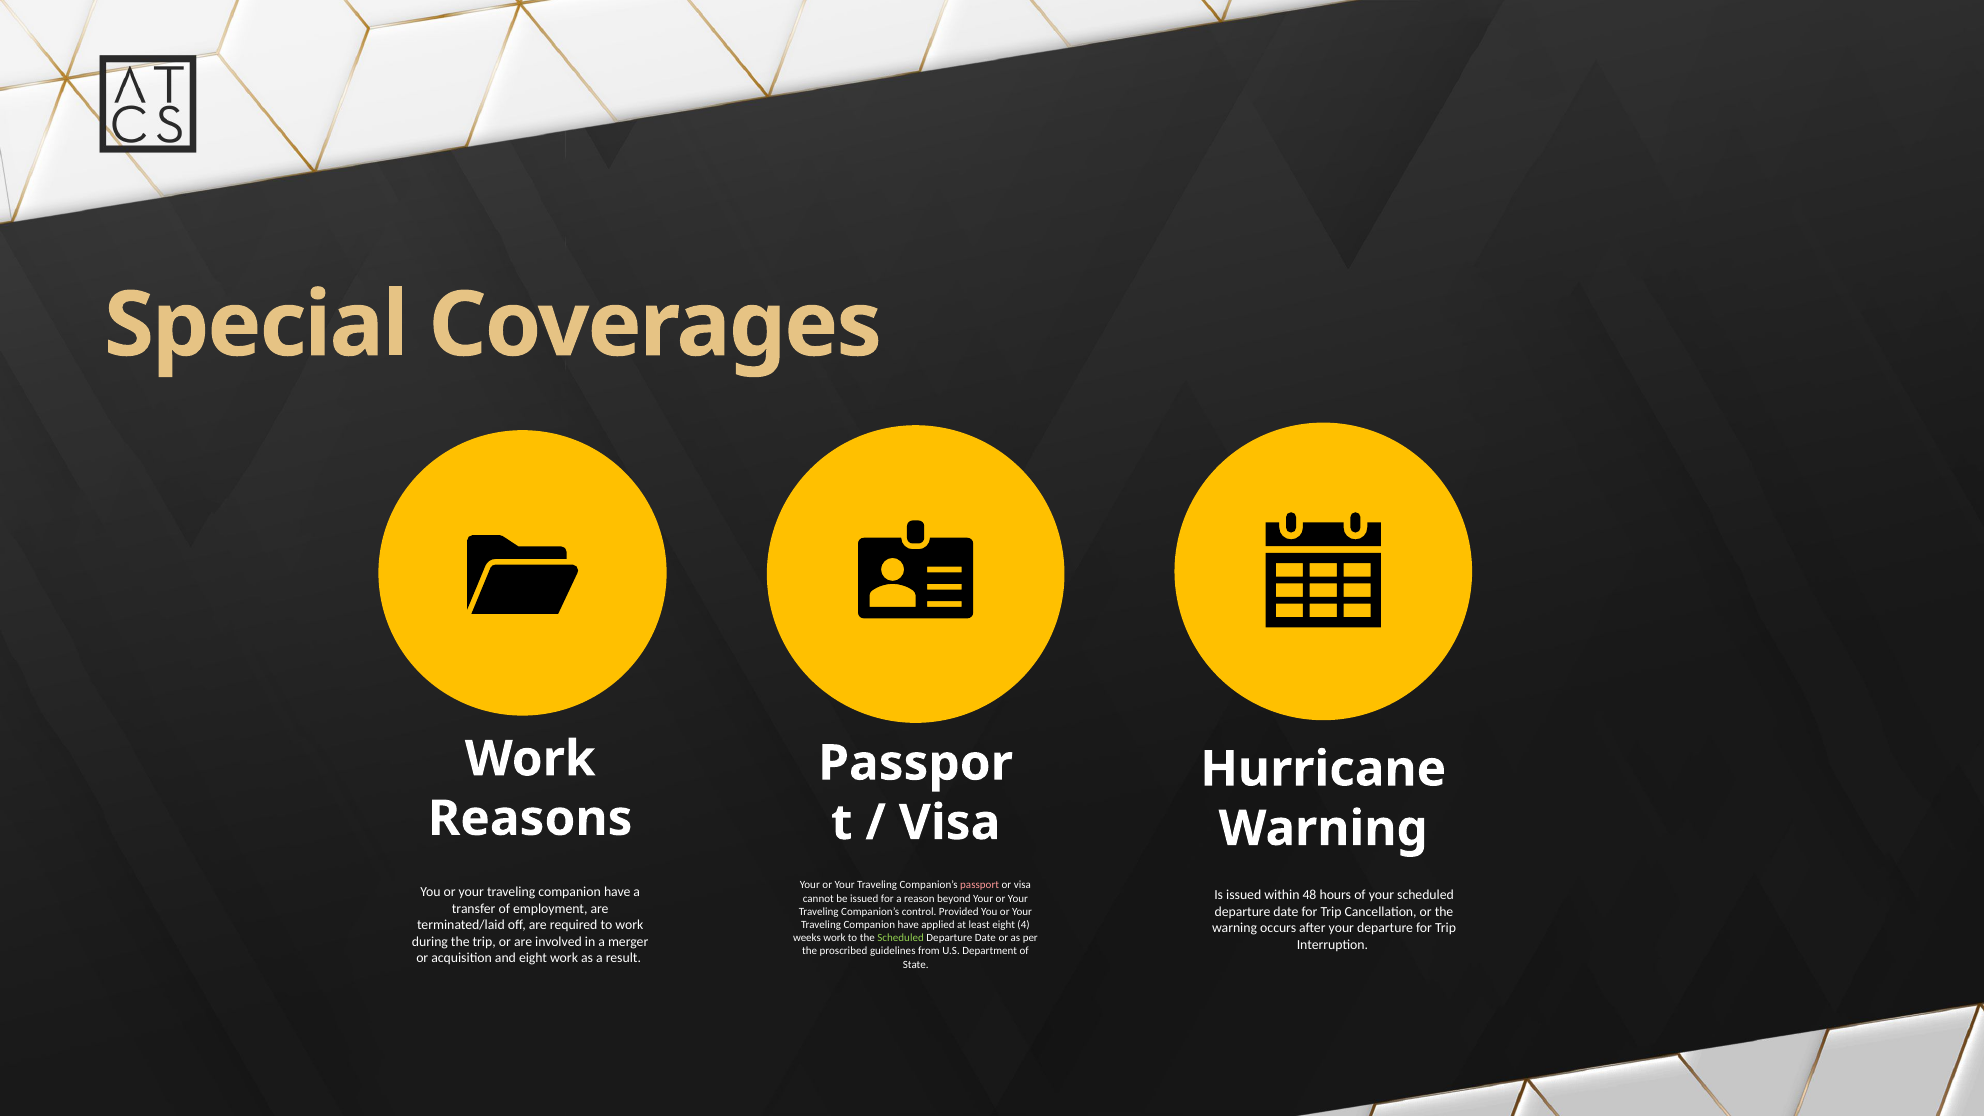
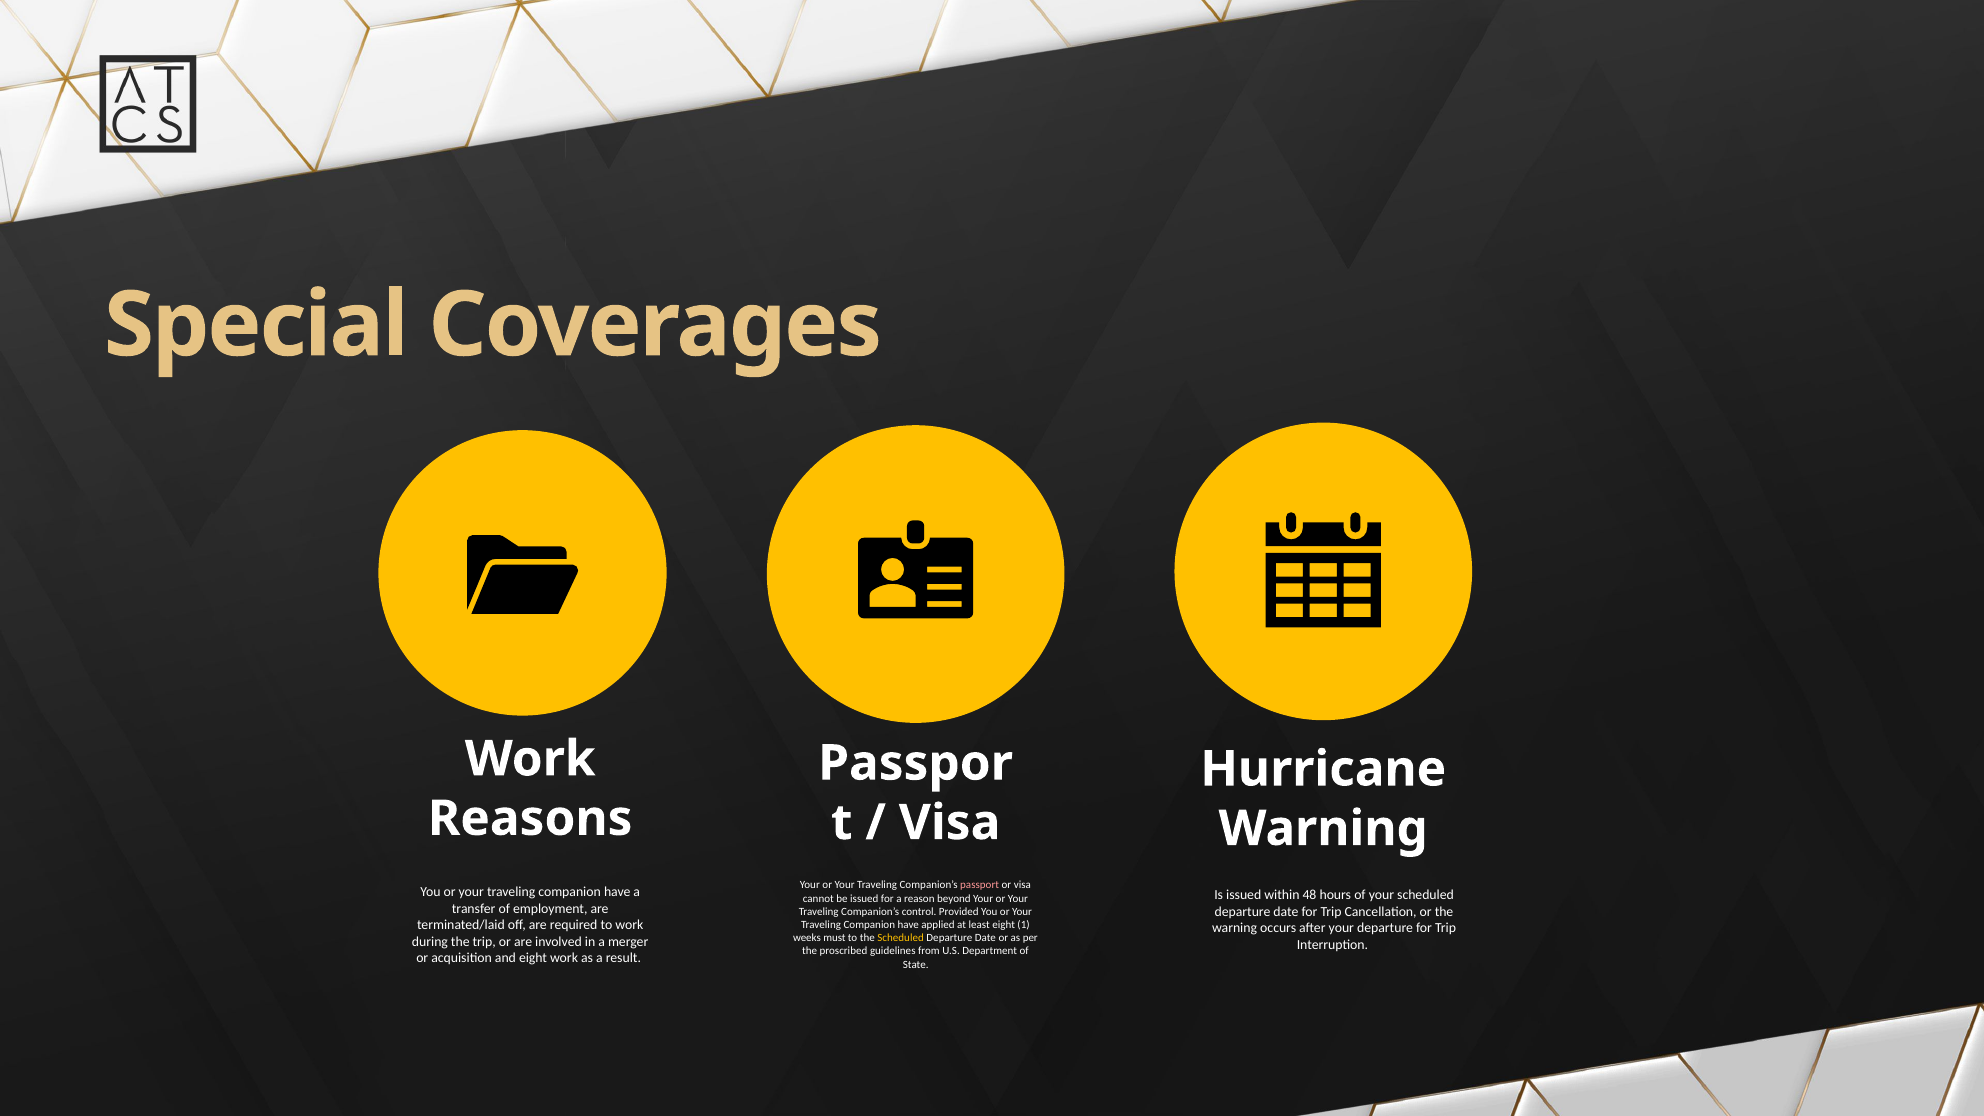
4: 4 -> 1 (1024, 925)
weeks work: work -> must (835, 938)
Scheduled colour: light green -> yellow (901, 938)
